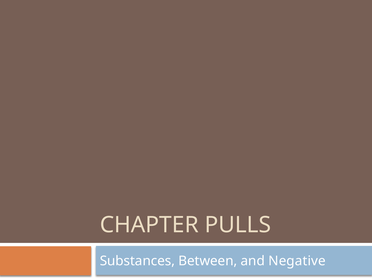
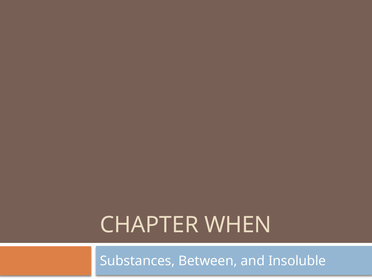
PULLS: PULLS -> WHEN (238, 225)
Negative: Negative -> Insoluble (297, 261)
